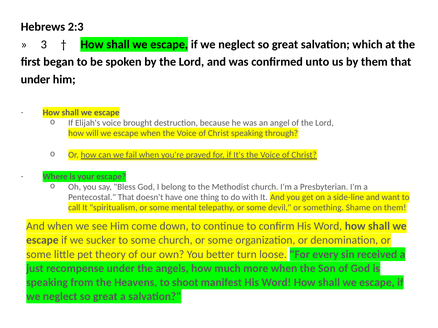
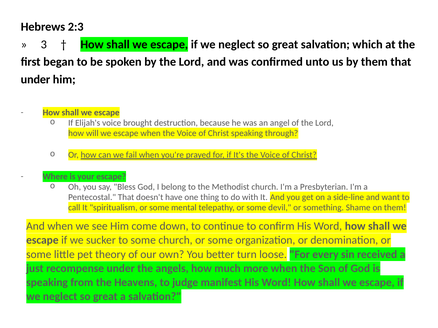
shoot: shoot -> judge (185, 283)
